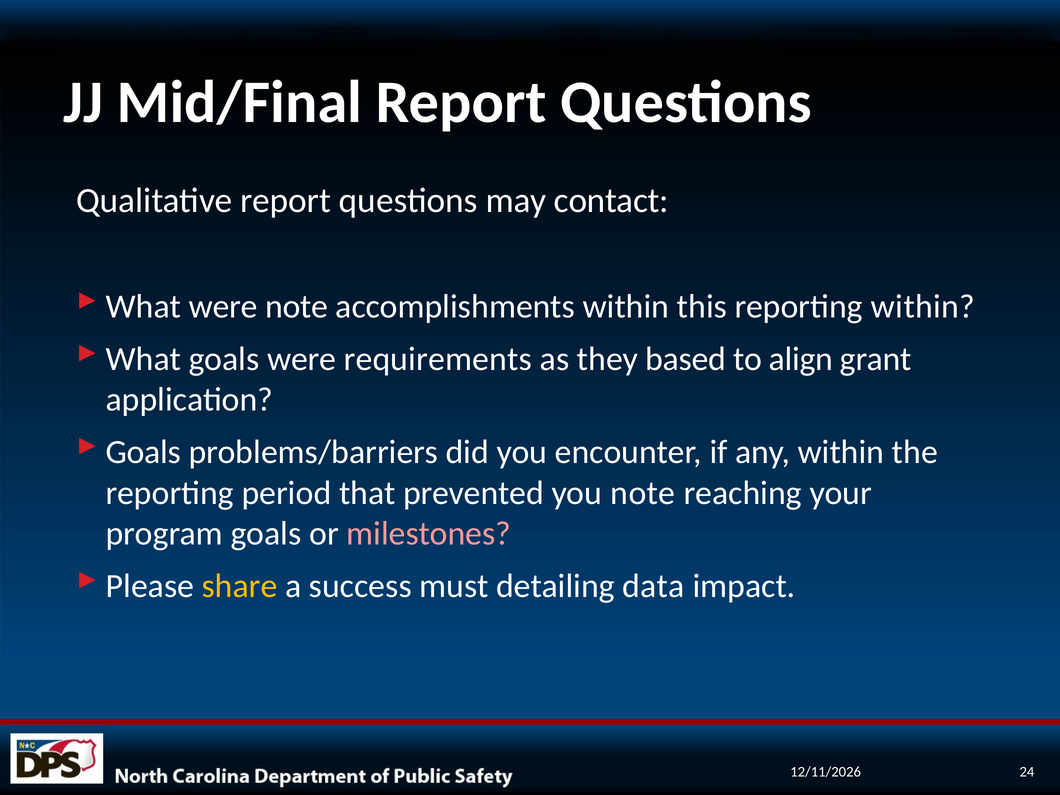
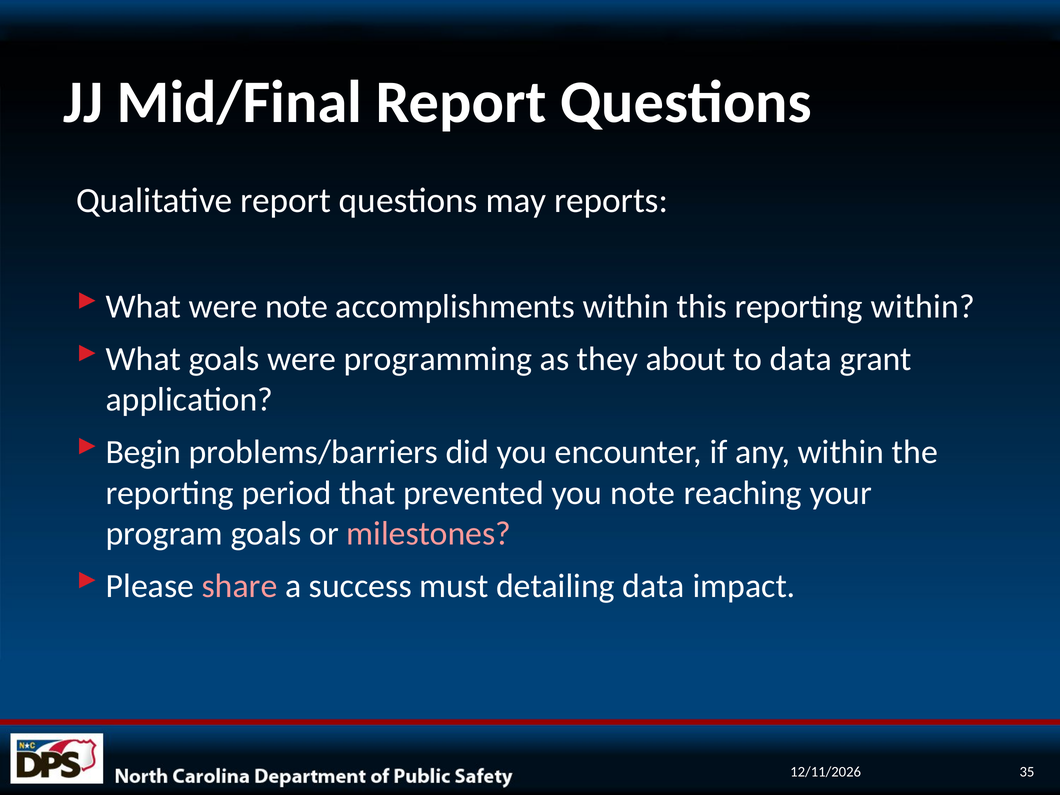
contact: contact -> reports (611, 201)
requirements: requirements -> programming (438, 359)
based: based -> about (686, 359)
to align: align -> data (801, 359)
Goals: Goals -> Begin (143, 452)
share colour: yellow -> pink (240, 586)
24: 24 -> 35 (1027, 772)
